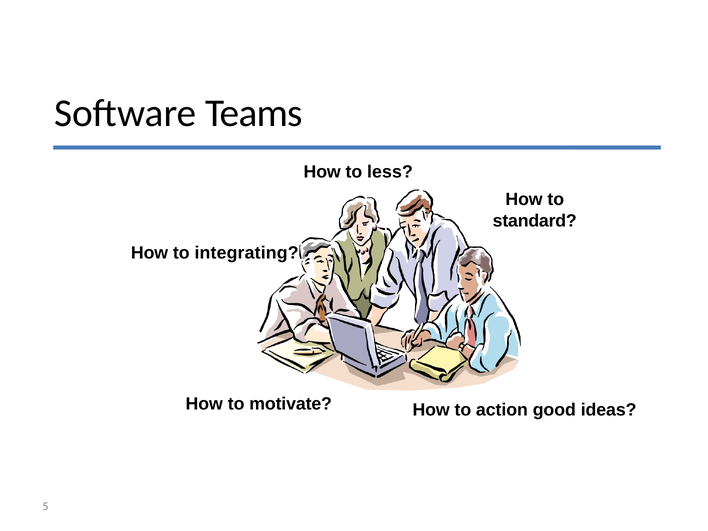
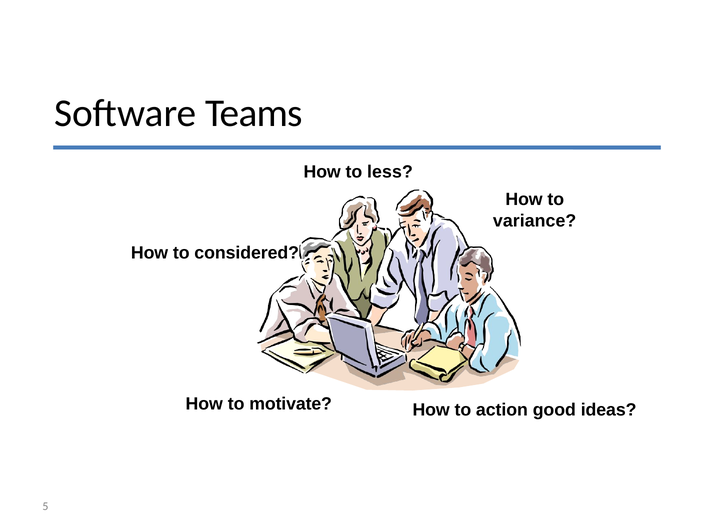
standard: standard -> variance (535, 221)
integrating: integrating -> considered (247, 253)
